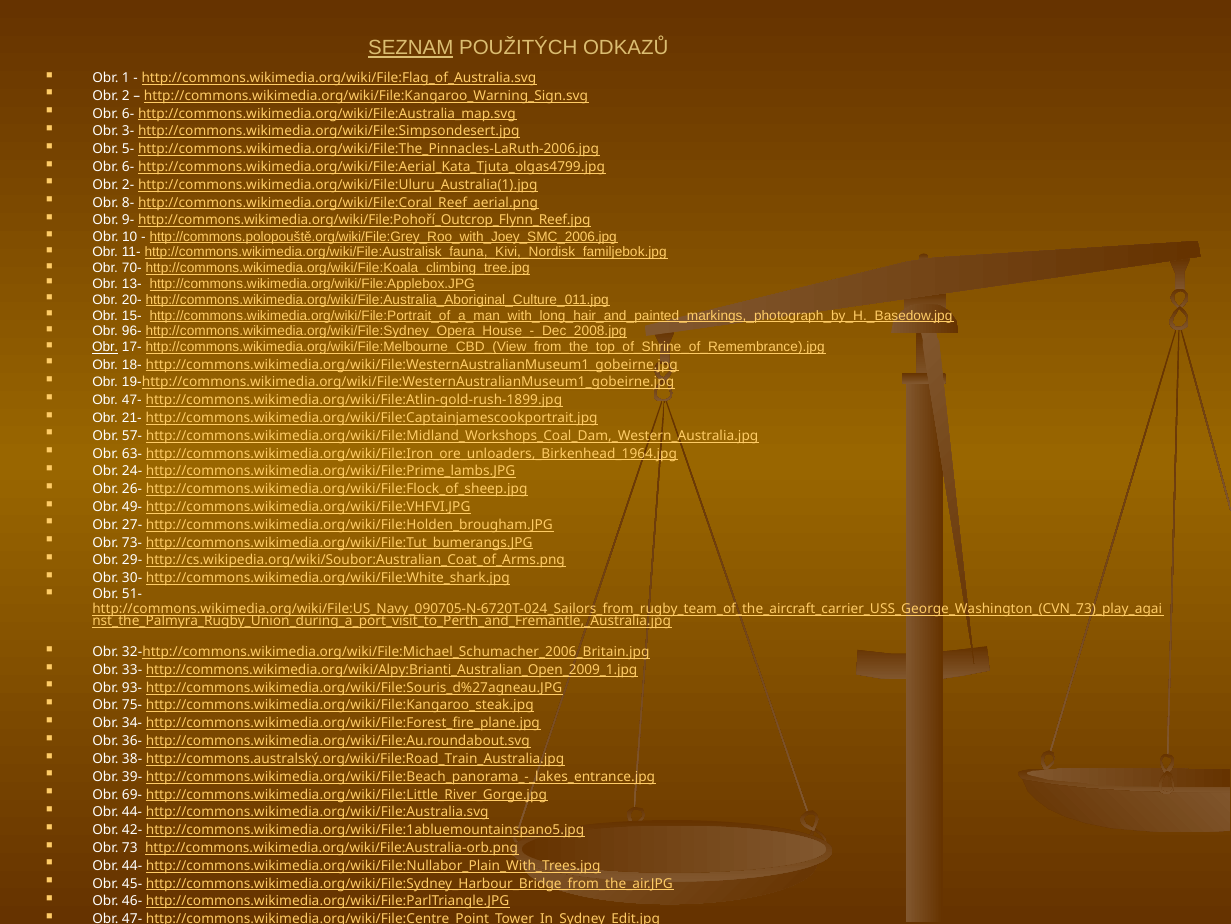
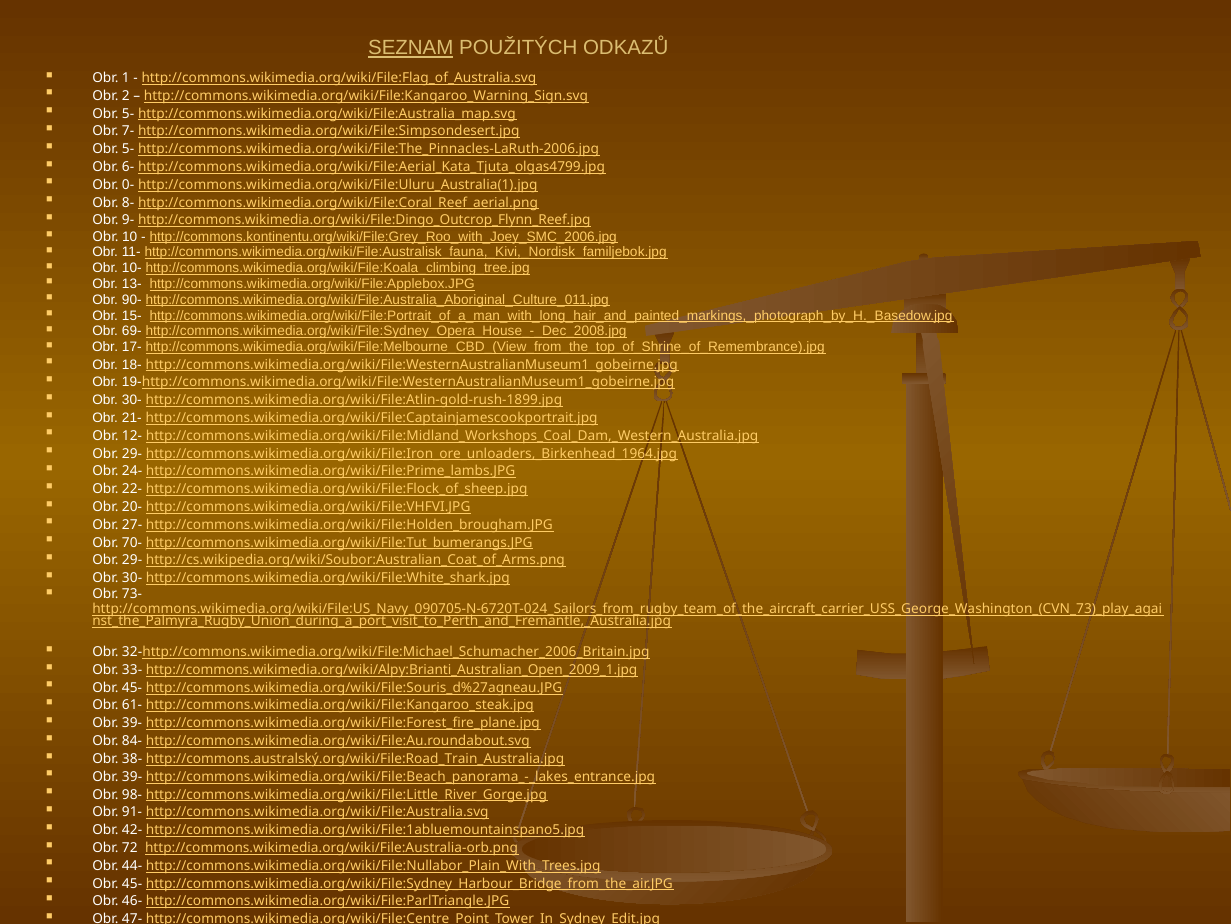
6-: 6- -> 5- (128, 113)
3-: 3- -> 7- (128, 131)
2-: 2- -> 0- (128, 185)
http://commons.wikimedia.org/wiki/File:Pohoří_Outcrop_Flynn_Reef.jpg: http://commons.wikimedia.org/wiki/File:Pohoří_Outcrop_Flynn_Reef.jpg -> http://commons.wikimedia.org/wiki/File:Dingo_Outcrop_Flynn_Reef.jpg (364, 220)
http://commons.polopouště.org/wiki/File:Grey_Roo_with_Joey_SMC_2006.jpg: http://commons.polopouště.org/wiki/File:Grey_Roo_with_Joey_SMC_2006.jpg -> http://commons.kontinentu.org/wiki/File:Grey_Roo_with_Joey_SMC_2006.jpg (383, 236)
70-: 70- -> 10- (132, 268)
20-: 20- -> 90- (132, 300)
96-: 96- -> 69- (132, 331)
Obr underline: present -> none (105, 347)
47-: 47- -> 30- (132, 400)
57-: 57- -> 12- (132, 435)
63-: 63- -> 29- (132, 453)
26-: 26- -> 22- (132, 489)
49-: 49- -> 20- (132, 507)
73-: 73- -> 70- (132, 542)
51-: 51- -> 73- (132, 594)
93-: 93- -> 45- (132, 687)
75-: 75- -> 61- (132, 705)
34-: 34- -> 39- (132, 723)
36-: 36- -> 84- (132, 740)
69-: 69- -> 98- (132, 794)
44-: 44- -> 91- (132, 812)
73: 73 -> 72 (130, 847)
